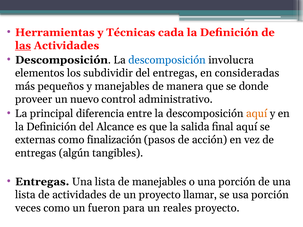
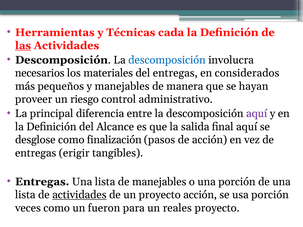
elementos: elementos -> necesarios (40, 73)
subdividir: subdividir -> materiales (108, 73)
consideradas: consideradas -> considerados (247, 73)
donde: donde -> hayan (254, 86)
nuevo: nuevo -> riesgo (85, 99)
aquí colour: orange -> purple (257, 114)
externas: externas -> desglose (35, 140)
algún: algún -> erigir (74, 153)
actividades underline: none -> present (79, 195)
proyecto llamar: llamar -> acción (200, 195)
